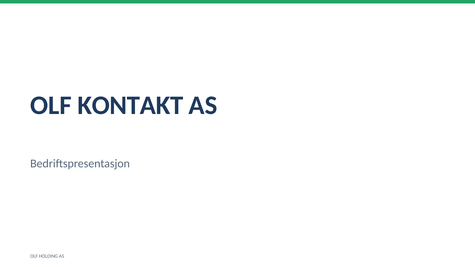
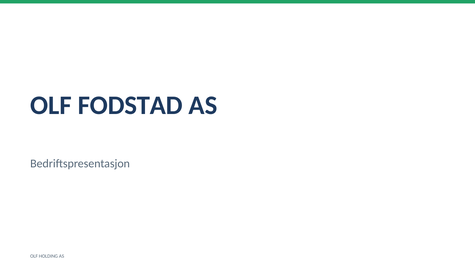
KONTAKT: KONTAKT -> FODSTAD (130, 105)
